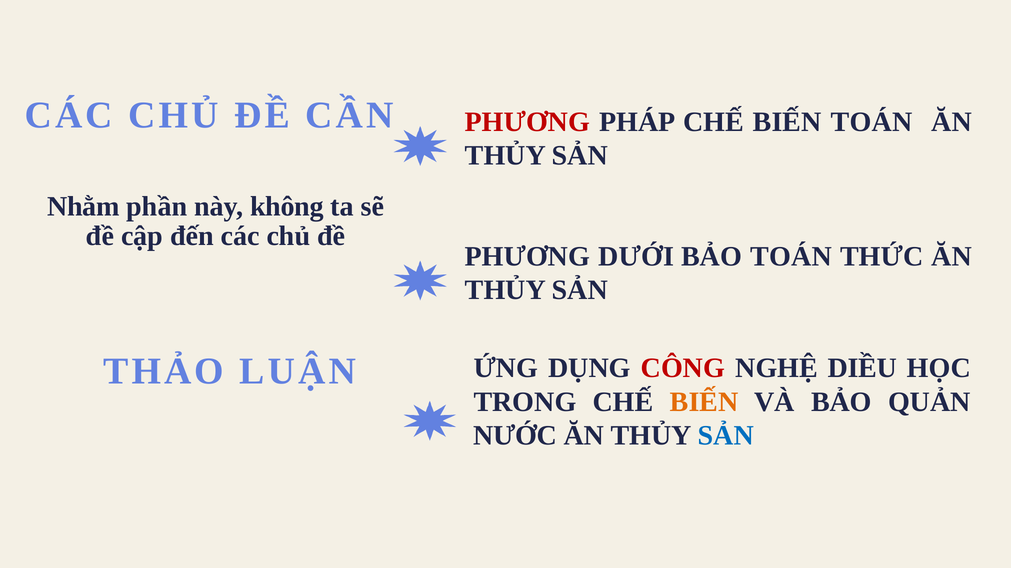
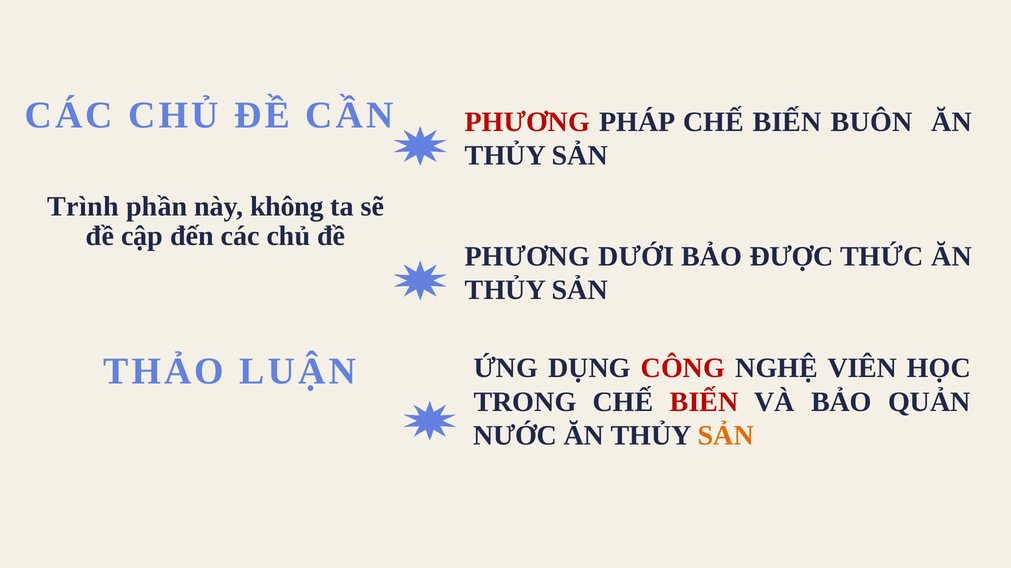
BIẾN TOÁN: TOÁN -> BUÔN (871, 122)
Nhằm: Nhằm -> Trình (83, 207)
BẢO TOÁN: TOÁN -> ĐƯỢC (791, 257)
DIỀU: DIỀU -> VIÊN (863, 369)
BIẾN colour: orange -> red (704, 402)
SẢN colour: blue -> orange (726, 436)
